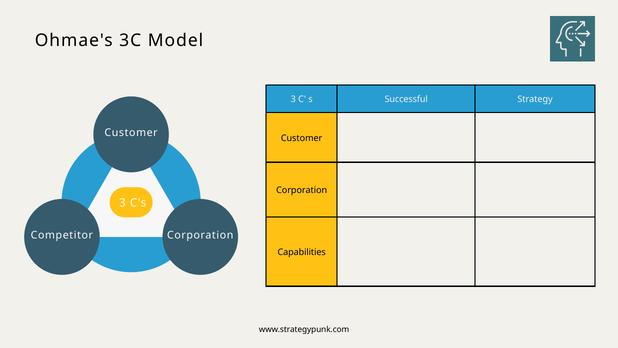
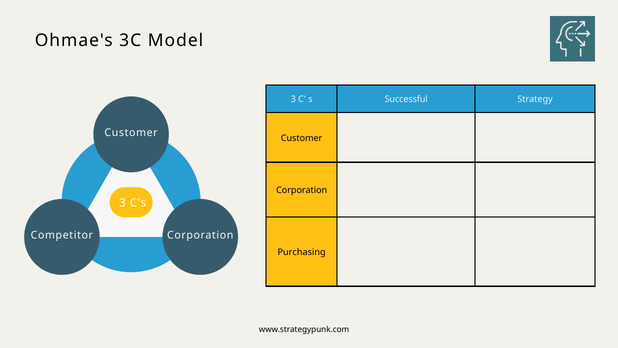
Capabilities: Capabilities -> Purchasing (302, 252)
